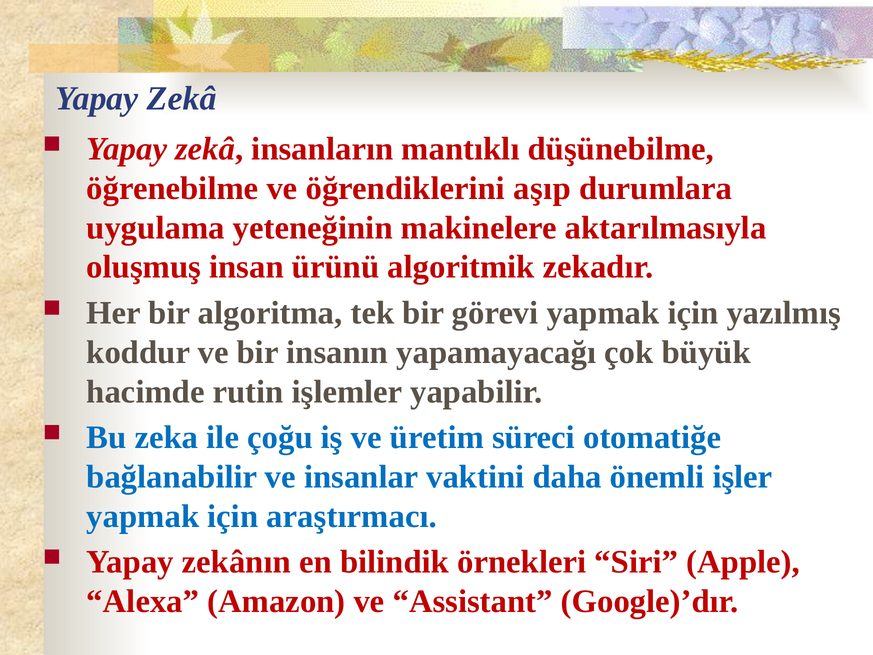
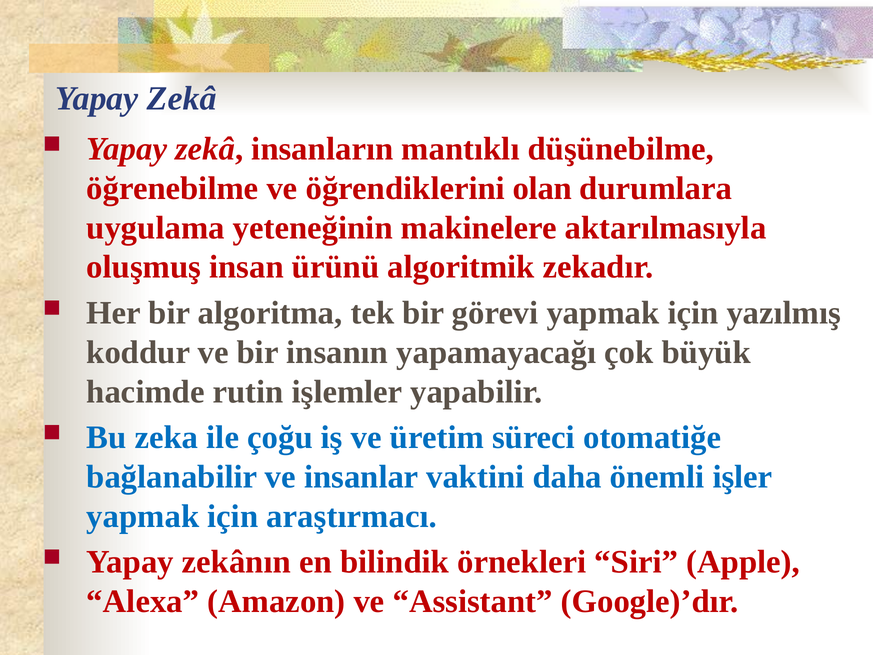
aşıp: aşıp -> olan (542, 188)
